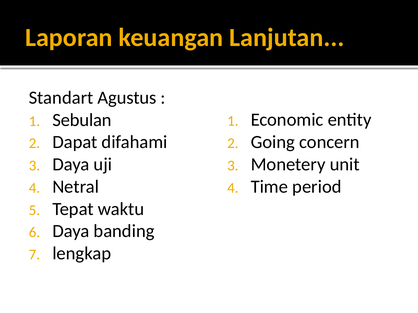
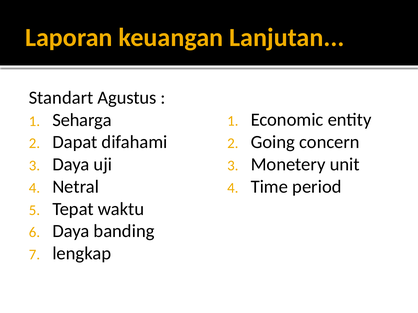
Sebulan: Sebulan -> Seharga (82, 120)
